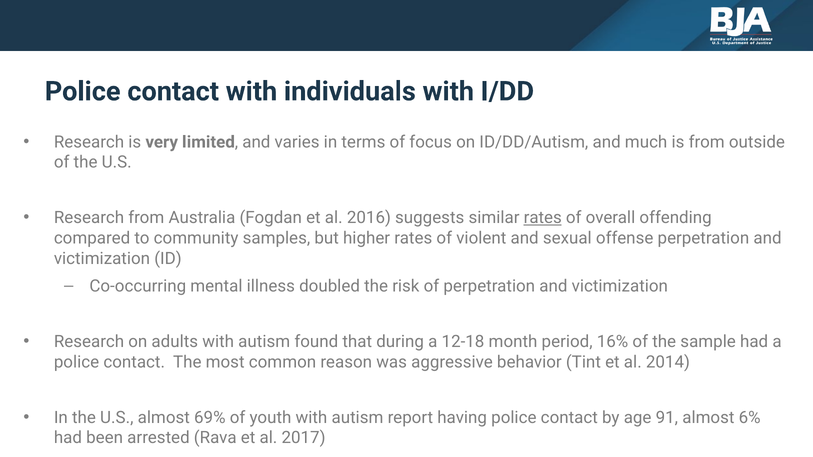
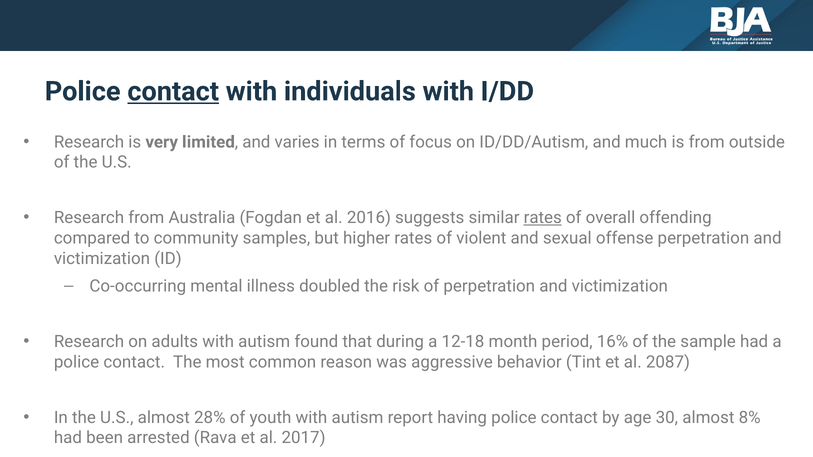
contact underline: none -> present (173, 91)
2014: 2014 -> 2087 (668, 362)
69%: 69% -> 28% (210, 418)
91: 91 -> 30 (667, 418)
6%: 6% -> 8% (750, 418)
